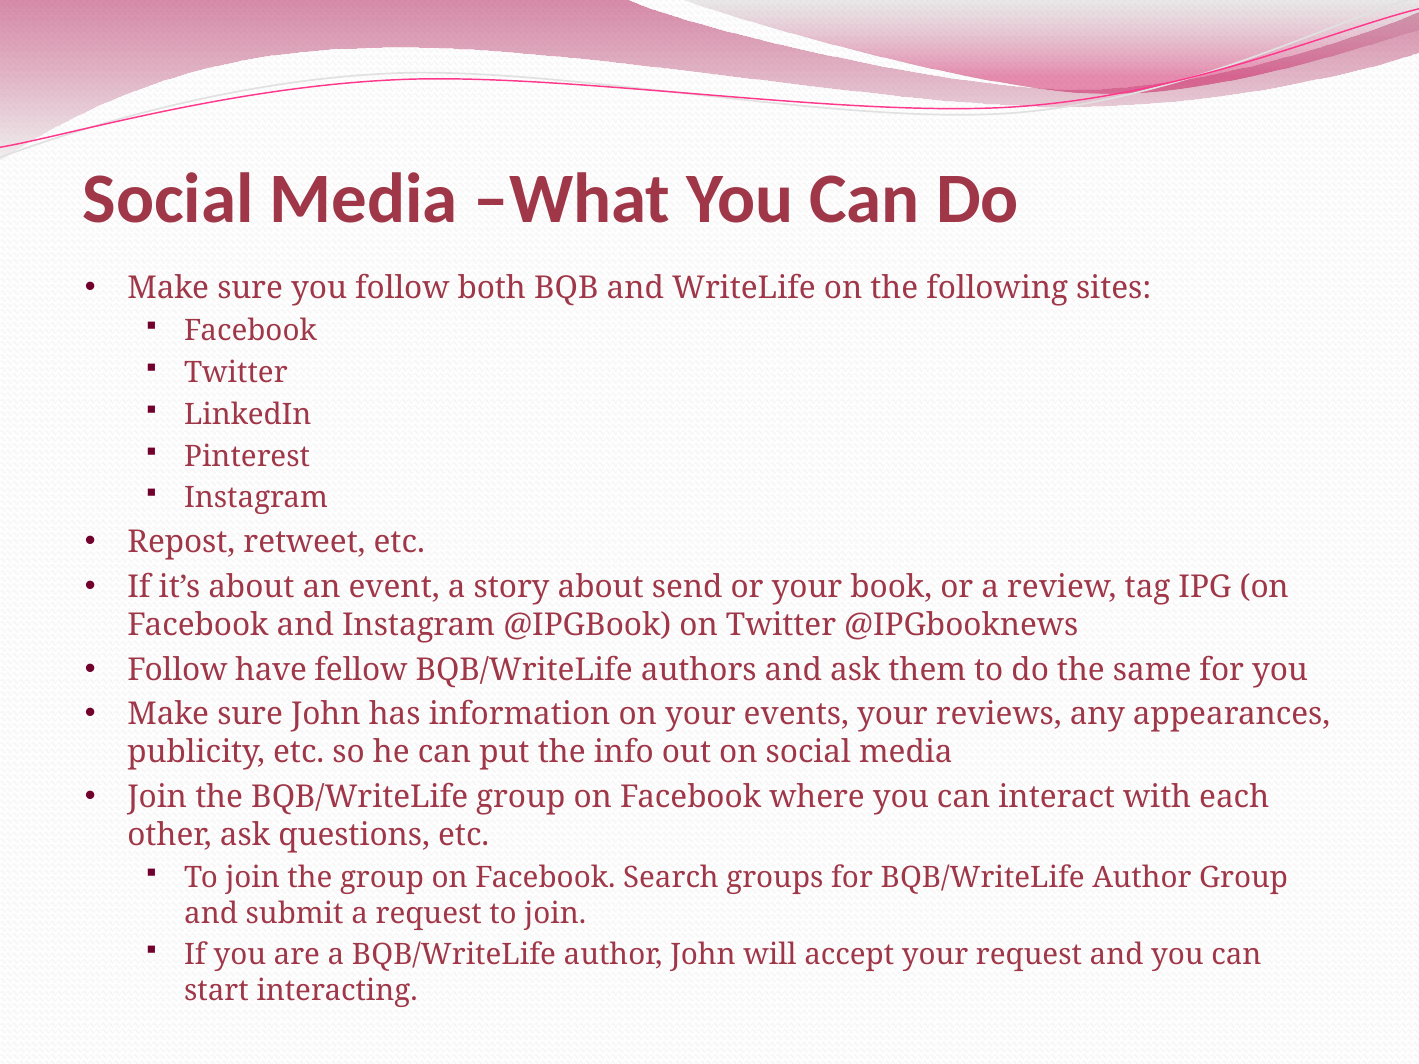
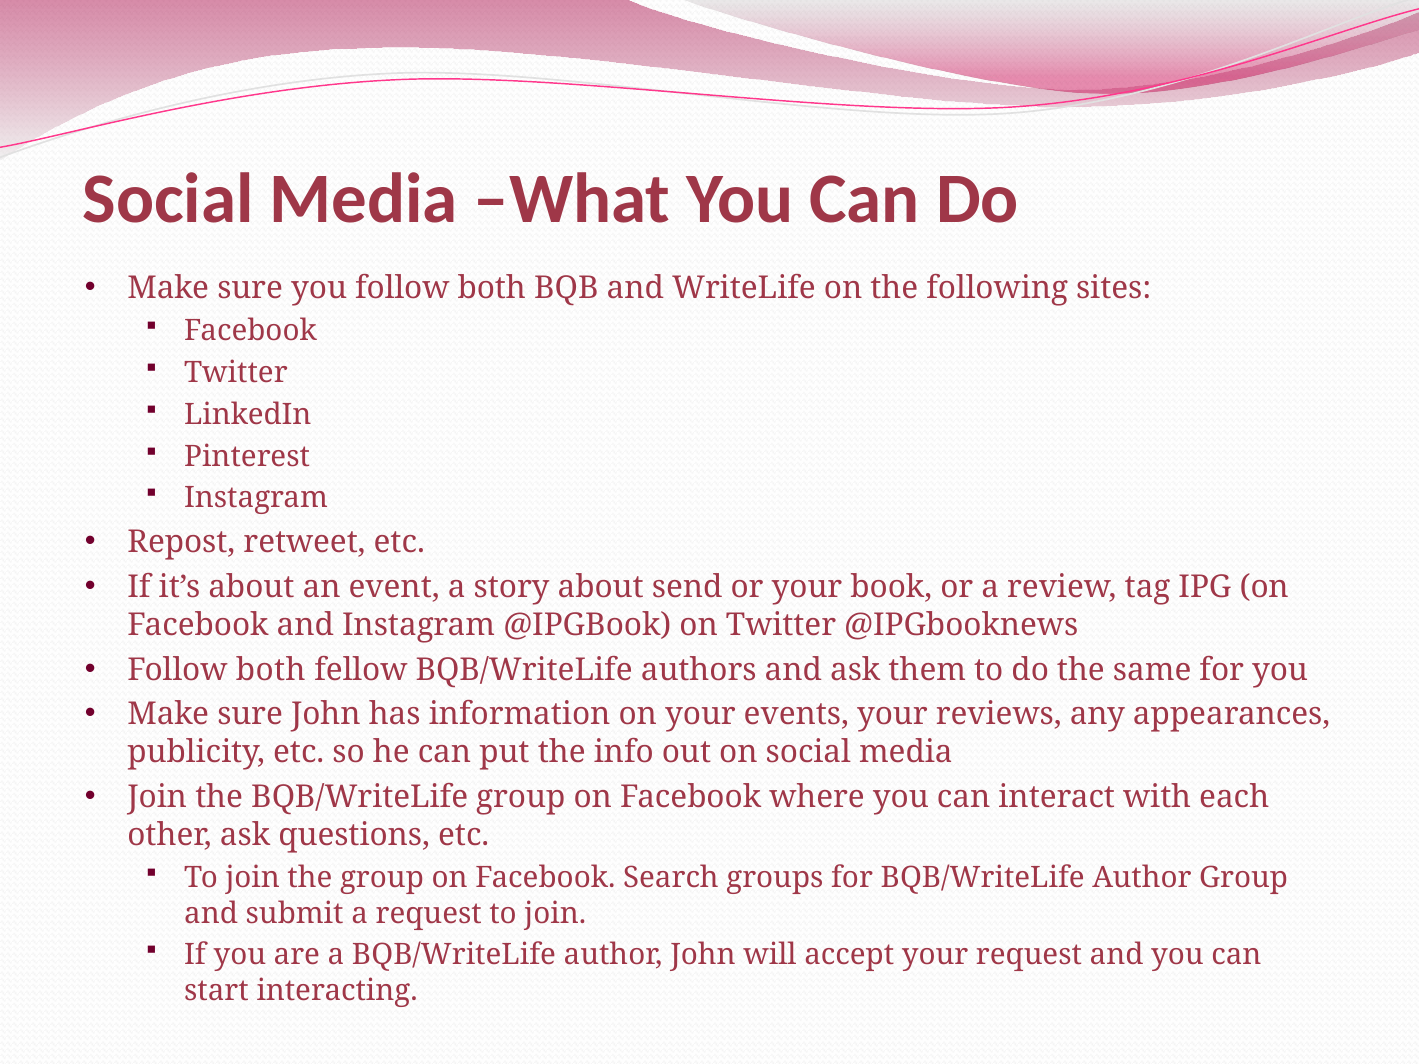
have: have -> both (271, 670)
